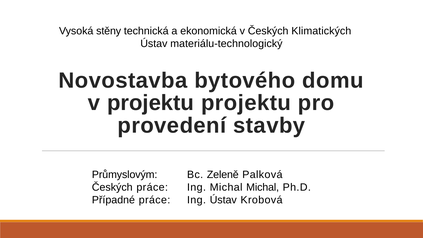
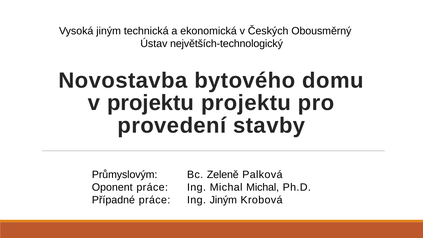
Vysoká stěny: stěny -> jiným (109, 31)
Klimatických: Klimatických -> Obousměrný (321, 31)
materiálu-technologický: materiálu-technologický -> největších-technologický (226, 44)
Českých: Českých -> Oponent (112, 187)
Ing Ústav: Ústav -> Jiným (223, 200)
